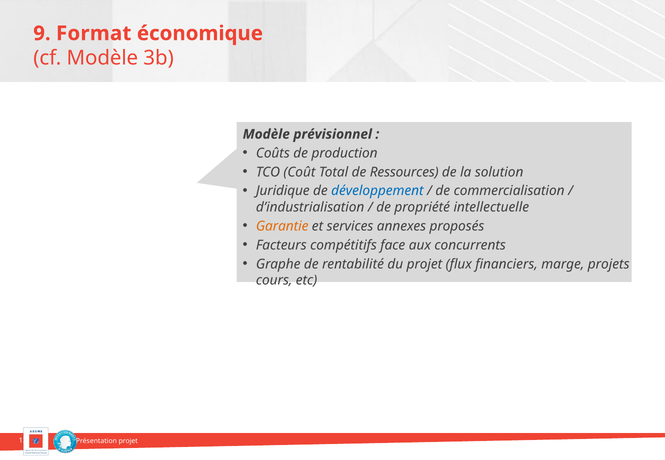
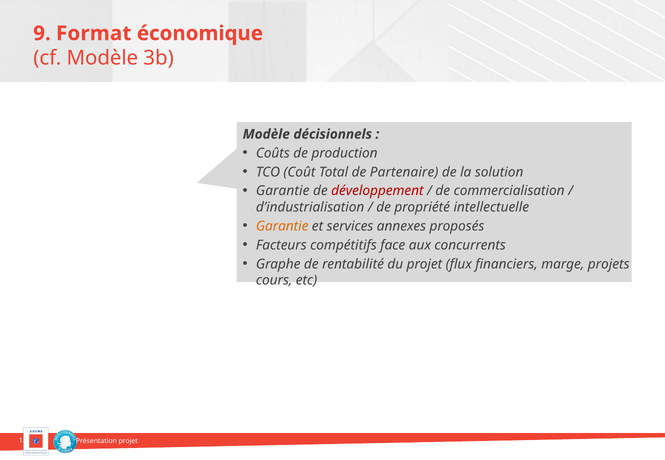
prévisionnel: prévisionnel -> décisionnels (333, 134)
Ressources: Ressources -> Partenaire (404, 172)
Juridique: Juridique -> Garantie (283, 191)
développement colour: blue -> red (377, 191)
